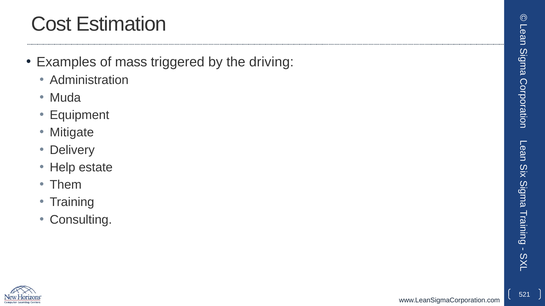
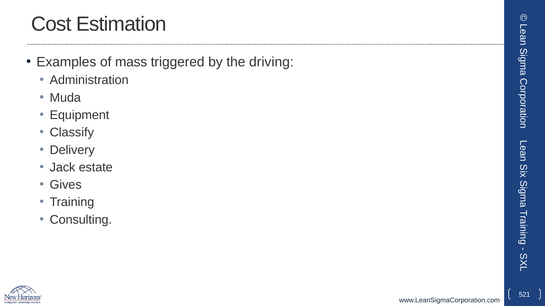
Mitigate: Mitigate -> Classify (72, 133)
Help: Help -> Jack (63, 168)
Them: Them -> Gives (66, 185)
